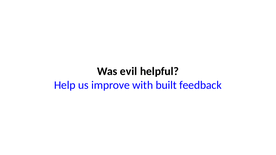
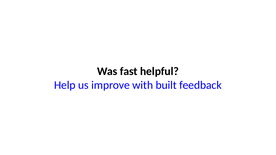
evil: evil -> fast (129, 71)
